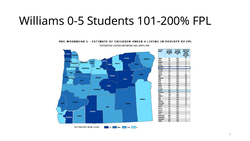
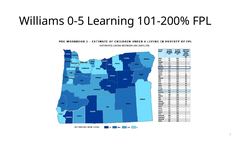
Students: Students -> Learning (111, 21)
